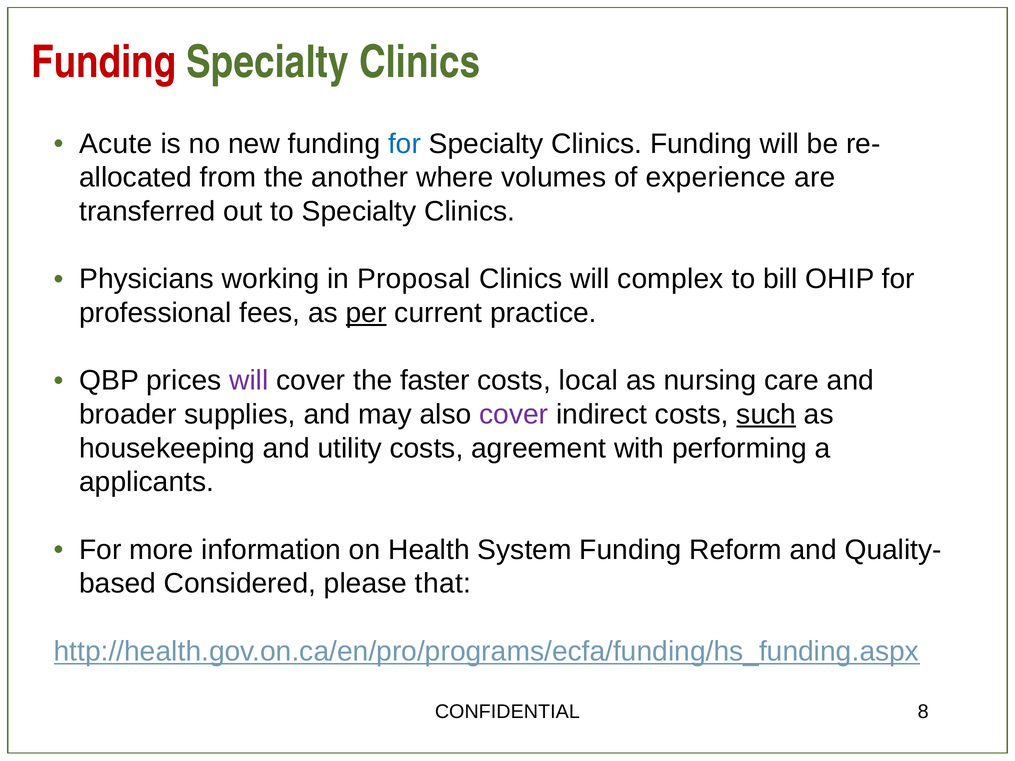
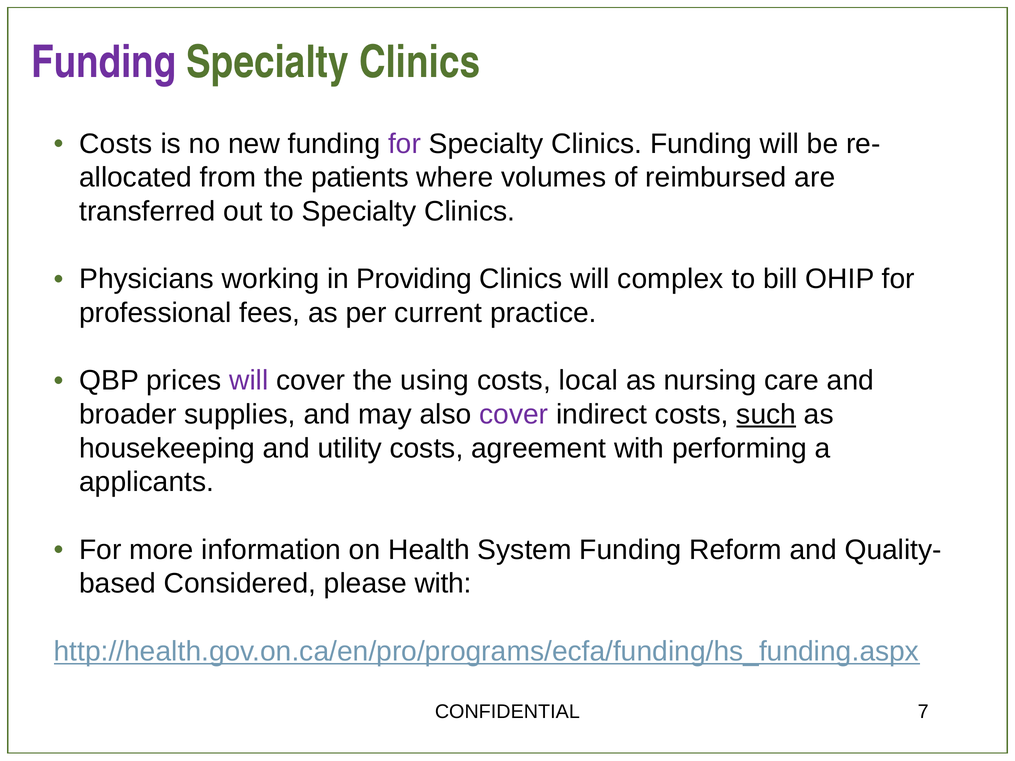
Funding colour: red -> purple (104, 63)
Acute: Acute -> Costs (116, 144)
for colour: blue -> purple (405, 144)
another: another -> patients (360, 178)
experience: experience -> reimbursed (716, 178)
Proposal: Proposal -> Providing (414, 279)
per underline: present -> none (366, 313)
faster: faster -> using (435, 381)
please that: that -> with (443, 584)
8: 8 -> 7 (923, 712)
